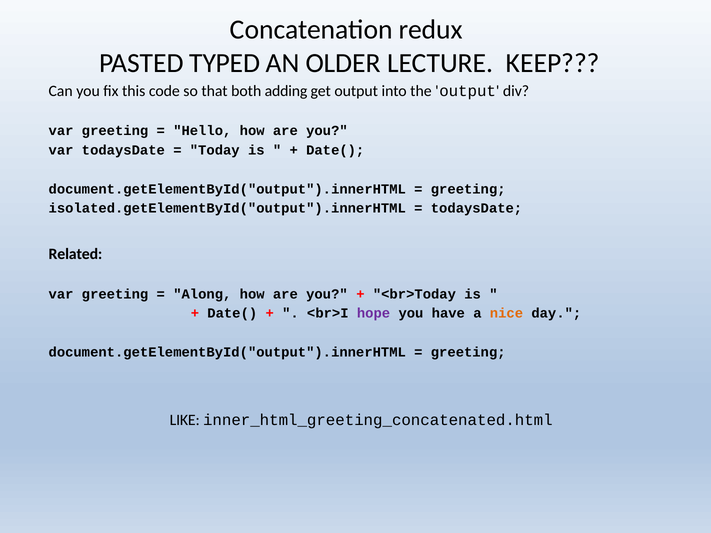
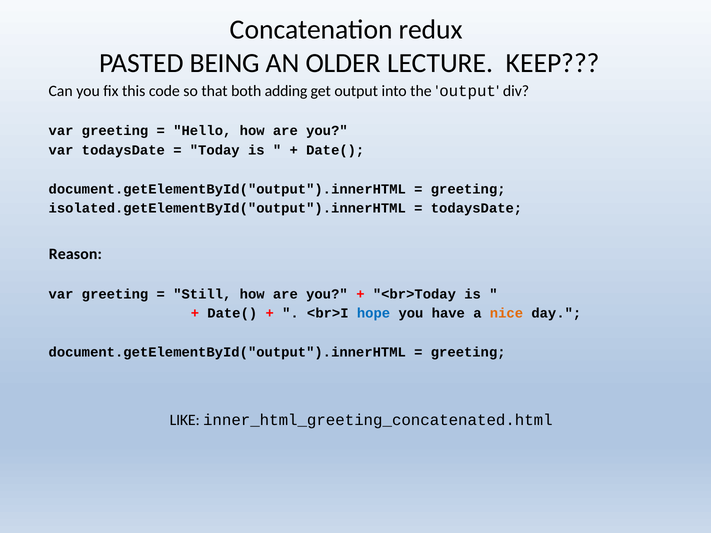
TYPED: TYPED -> BEING (225, 63)
Related: Related -> Reason (75, 254)
Along: Along -> Still (202, 294)
hope colour: purple -> blue (374, 314)
